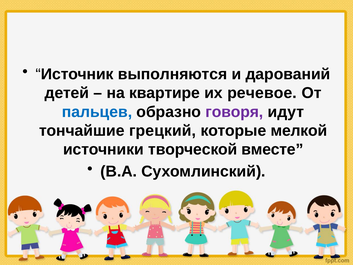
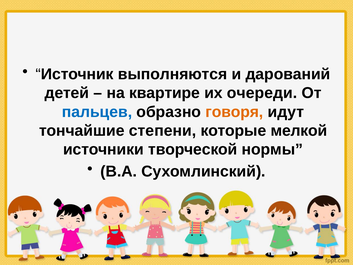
речевое: речевое -> очереди (262, 93)
говоря colour: purple -> orange (234, 112)
грецкий: грецкий -> степени (163, 131)
вместе: вместе -> нормы (272, 149)
